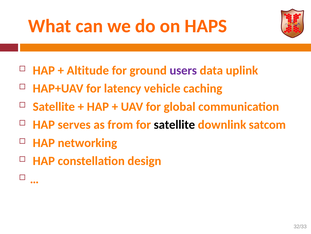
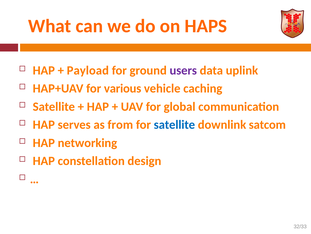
Altitude: Altitude -> Payload (88, 70)
latency: latency -> various (123, 88)
satellite colour: black -> blue (174, 124)
